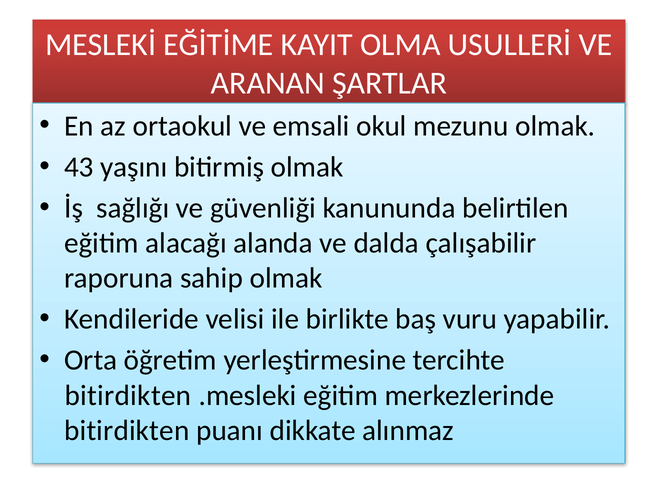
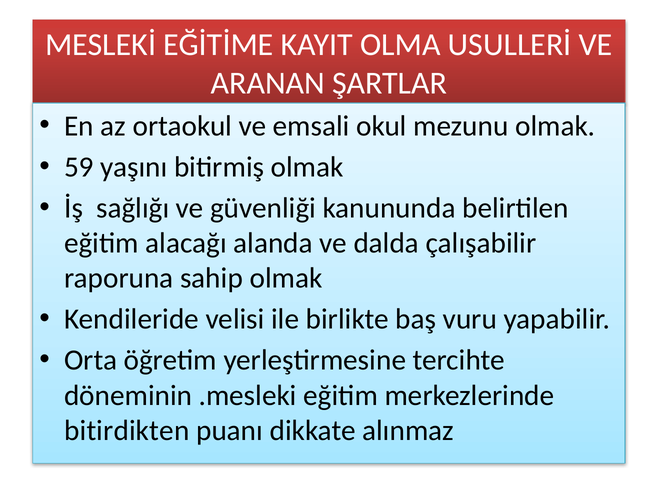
43: 43 -> 59 (79, 167)
bitirdikten: bitirdikten -> döneminin (128, 395)
